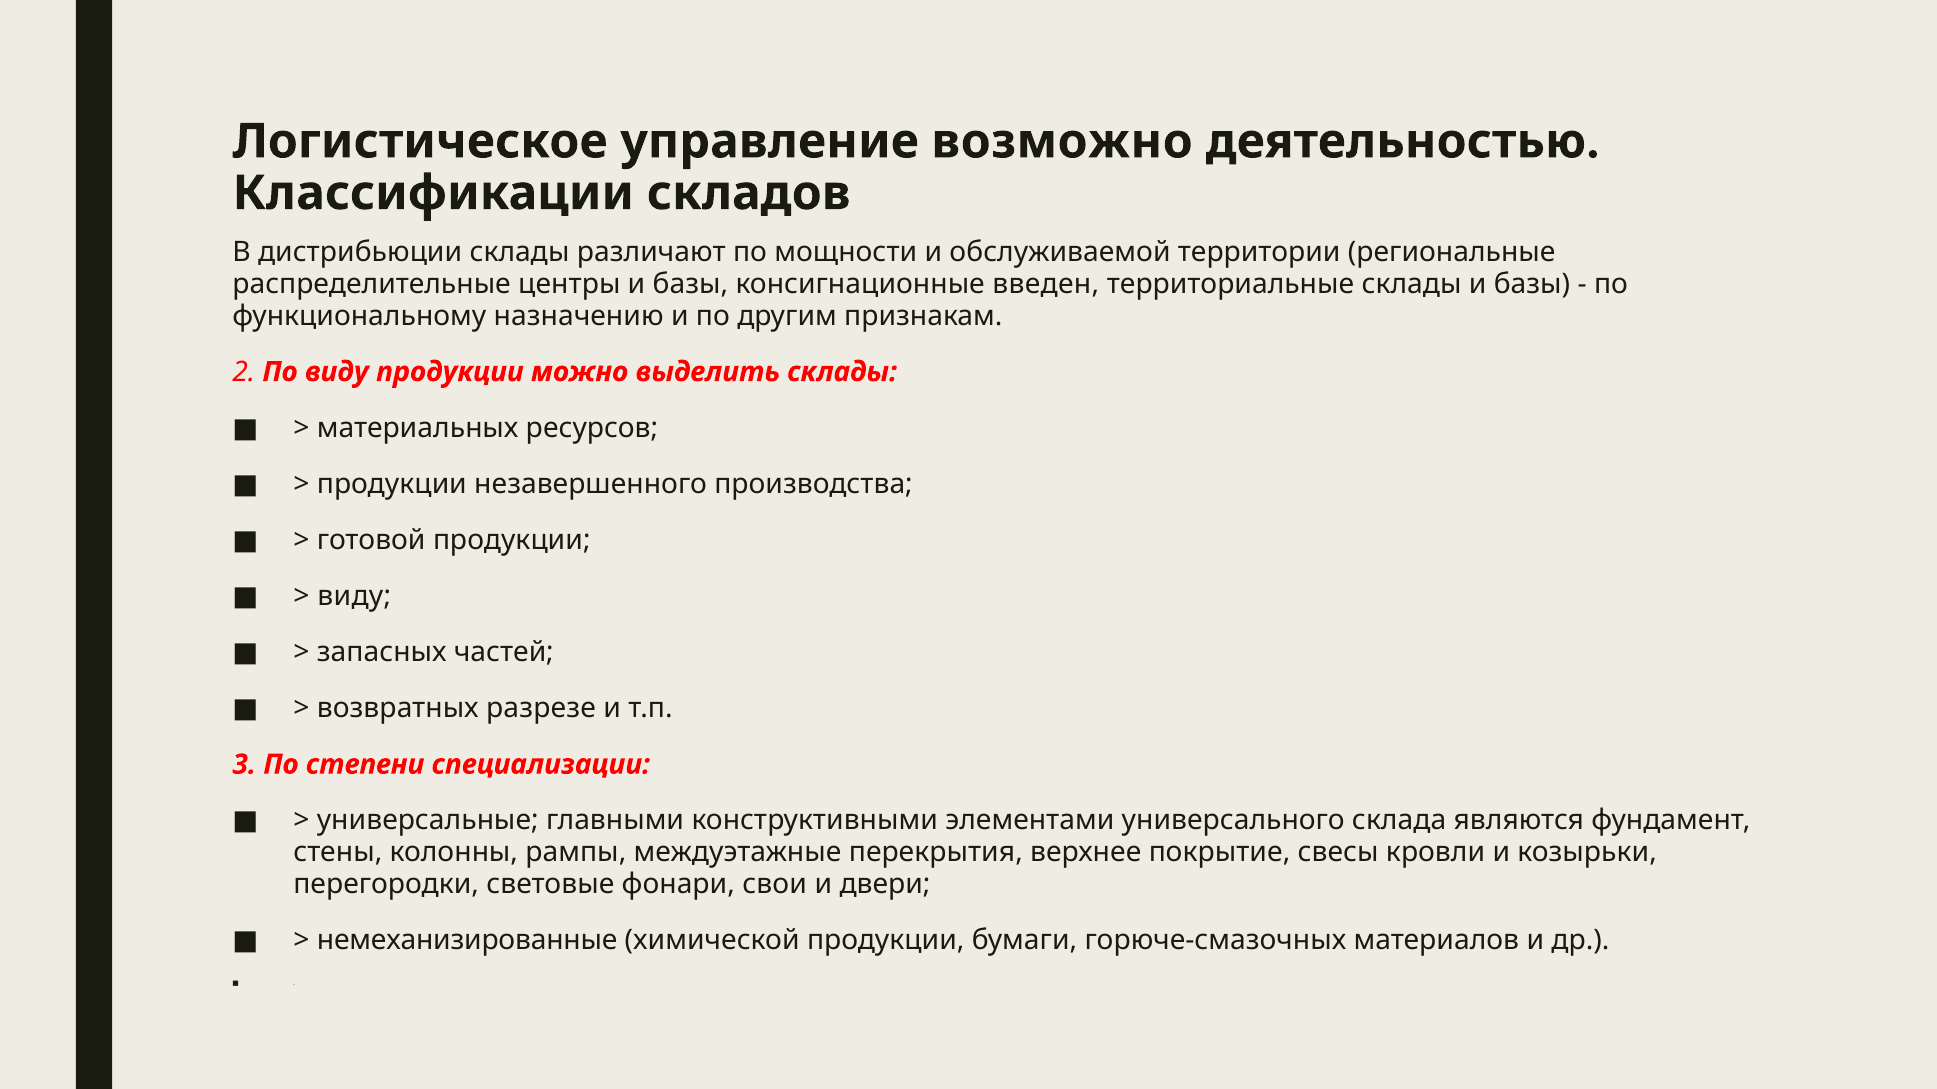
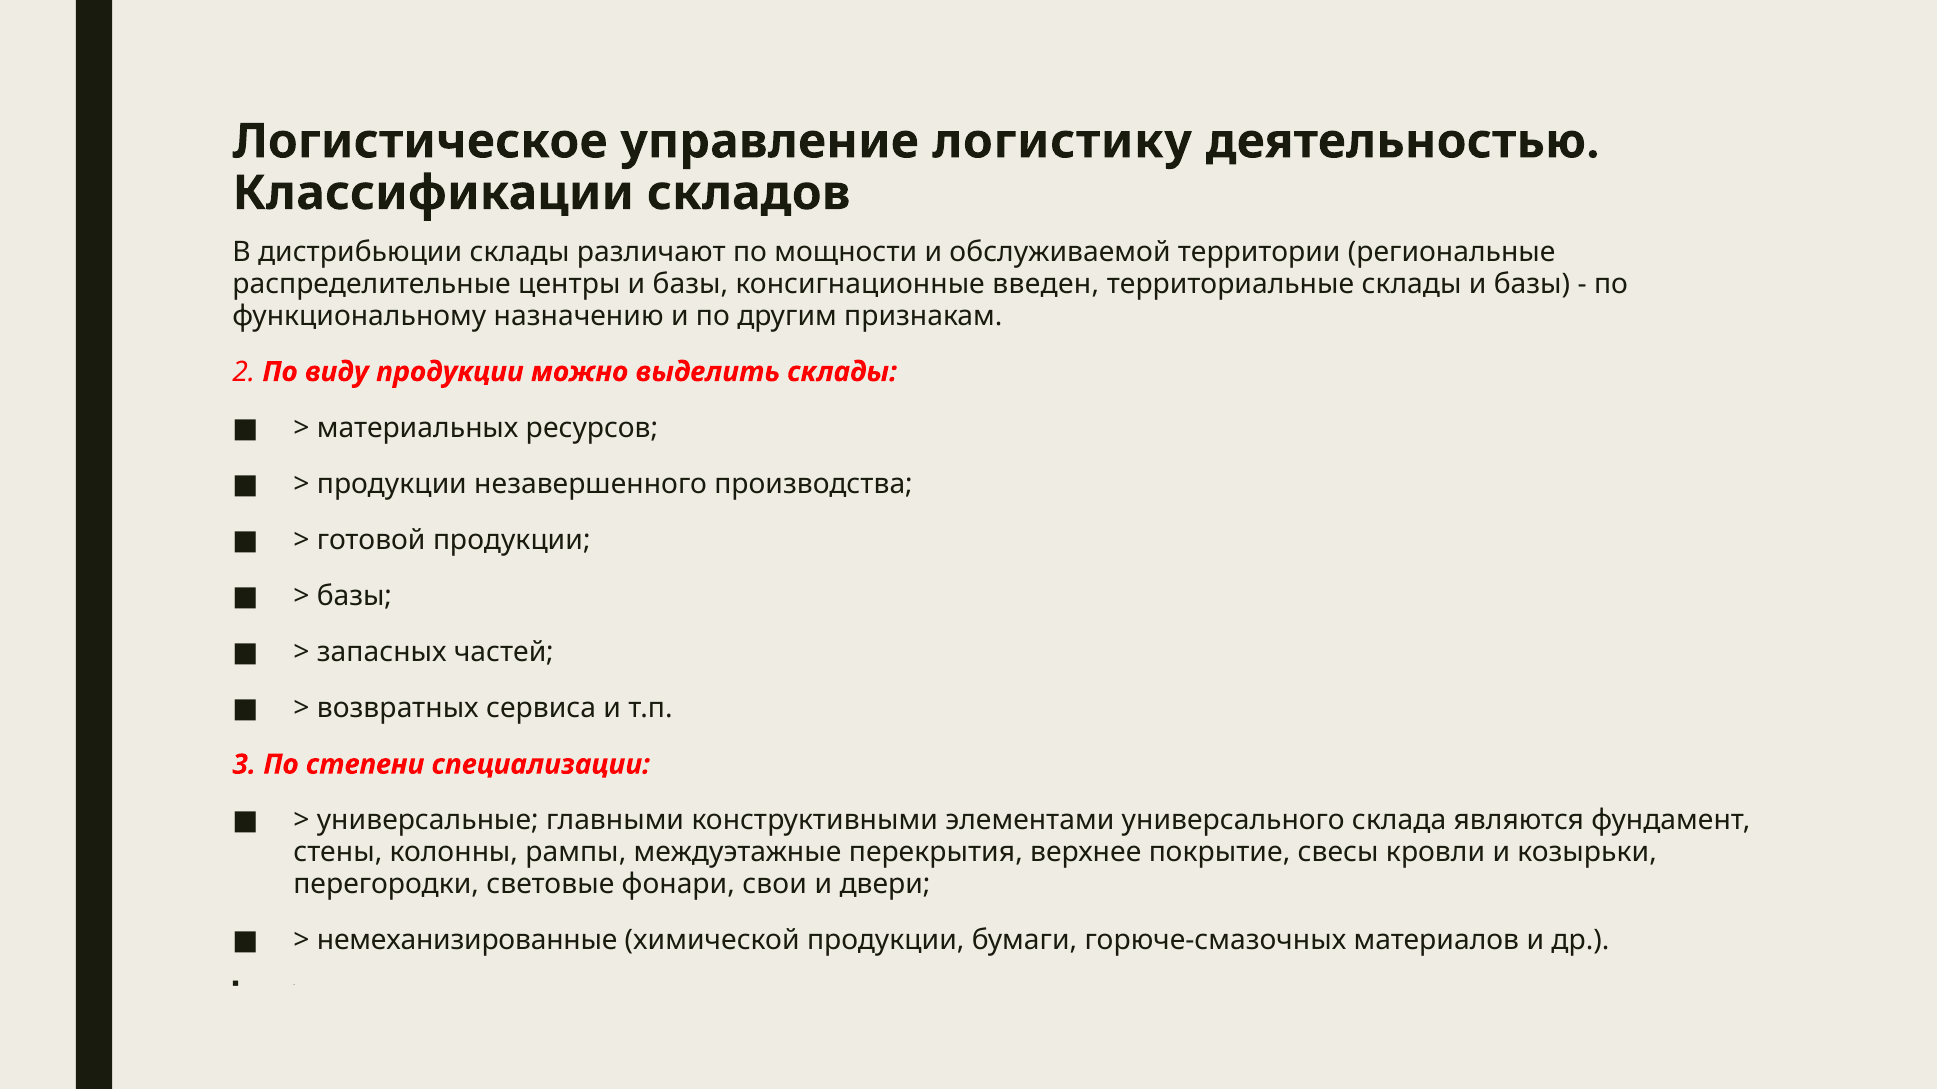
возможно: возможно -> логистику (1062, 142)
виду: виду -> базы (354, 596)
разрезе: разрезе -> сервиса (541, 709)
